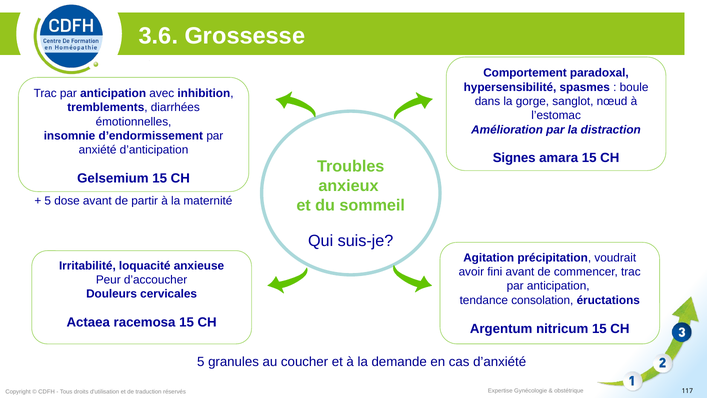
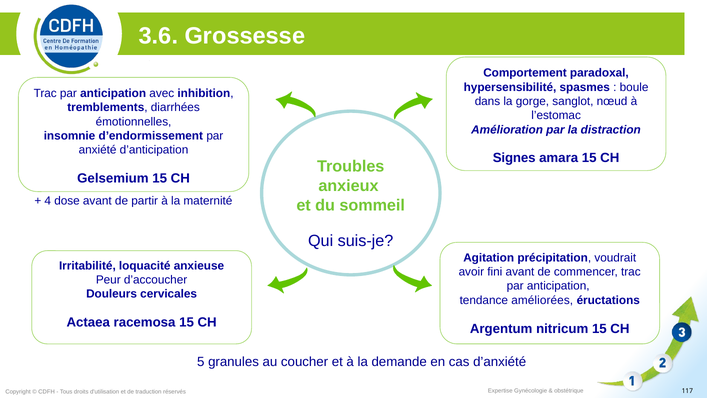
5: 5 -> 4 (48, 201)
consolation: consolation -> améliorées (542, 300)
